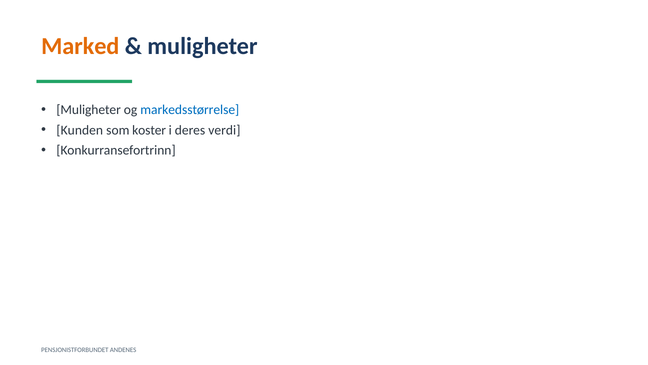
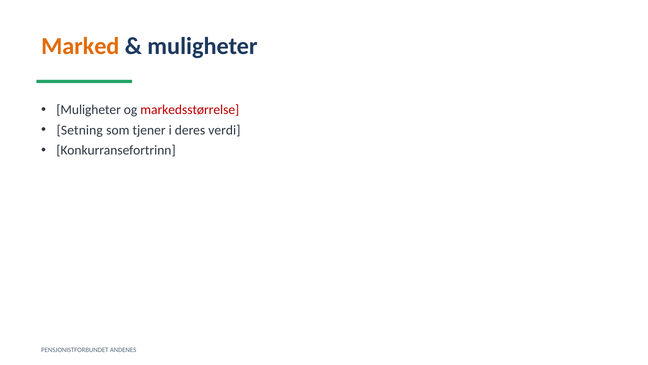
markedsstørrelse colour: blue -> red (190, 110)
Kunden: Kunden -> Setning (80, 130)
koster: koster -> tjener (149, 130)
